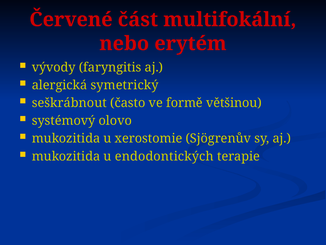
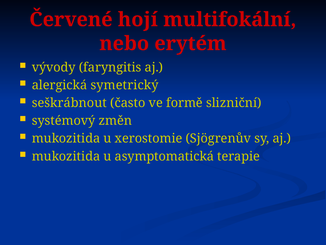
část: část -> hojí (138, 20)
většinou: většinou -> slizniční (234, 103)
olovo: olovo -> změn (115, 120)
endodontických: endodontických -> asymptomatická (164, 156)
